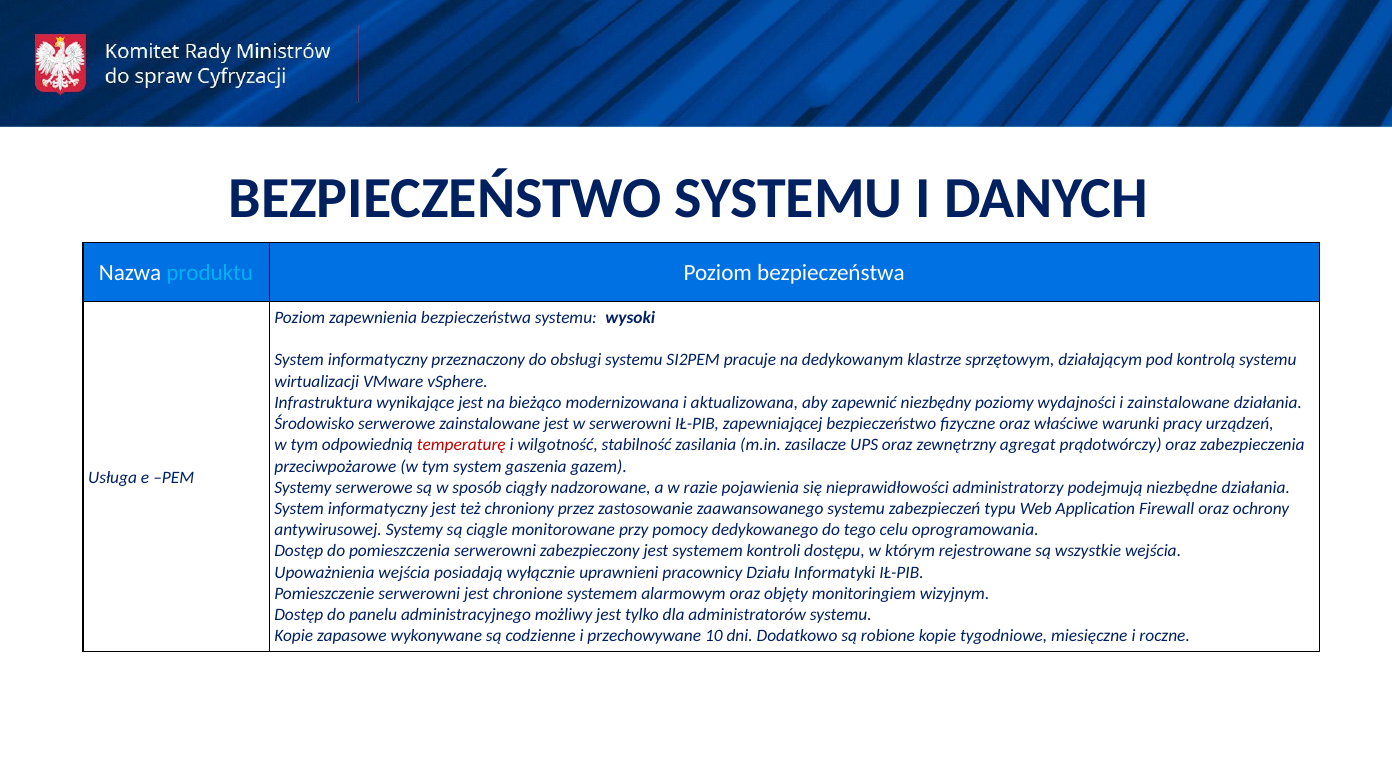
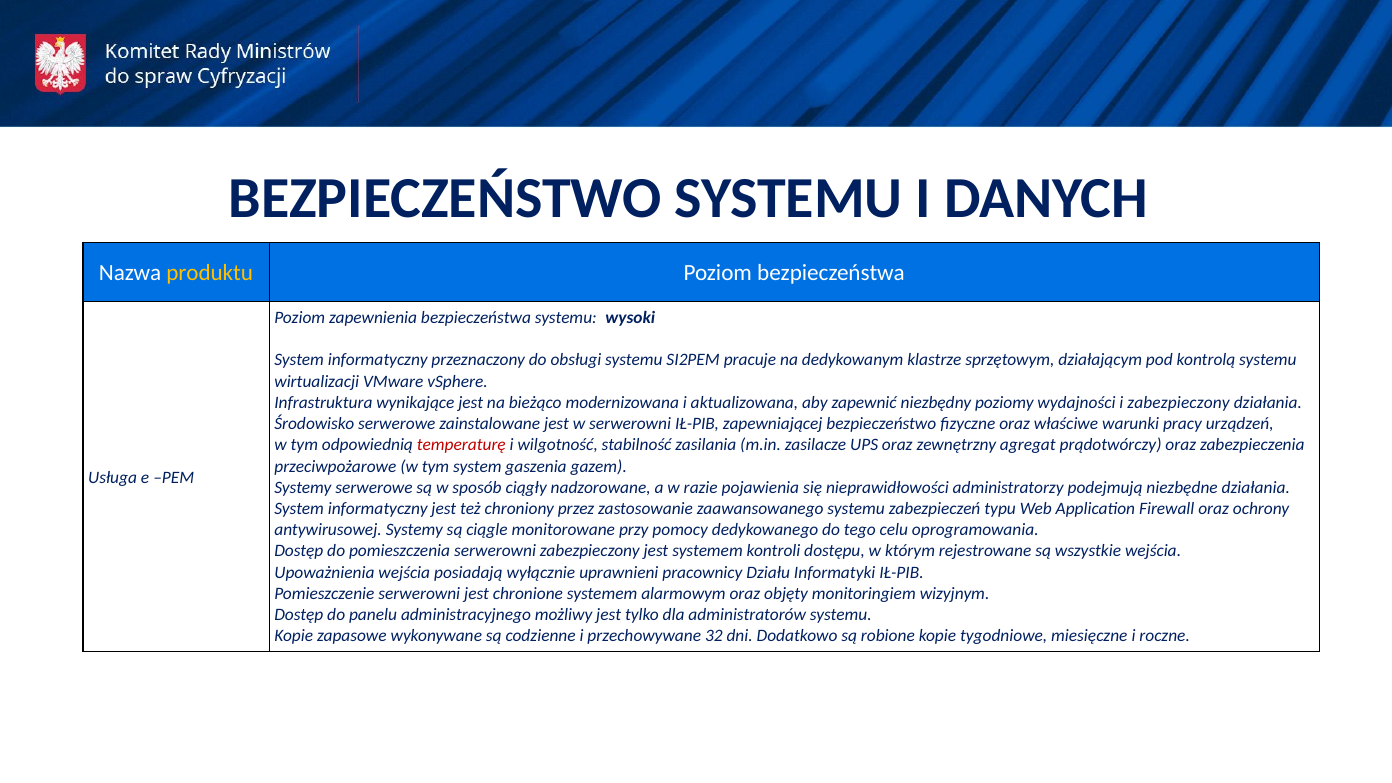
produktu colour: light blue -> yellow (210, 272)
i zainstalowane: zainstalowane -> zabezpieczony (1179, 403)
10: 10 -> 32 (714, 636)
